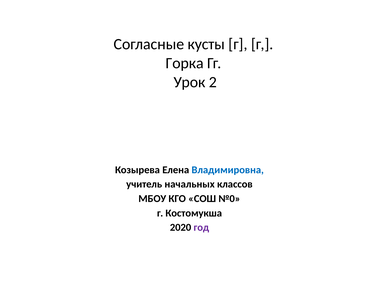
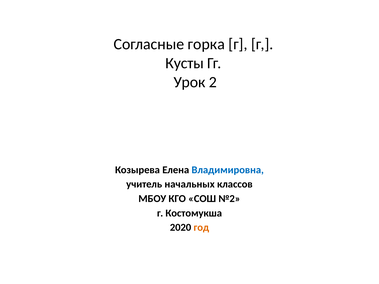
кусты: кусты -> горка (206, 44)
Горка: Горка -> Кусты (185, 63)
№0: №0 -> №2 (229, 199)
год colour: purple -> orange (201, 228)
